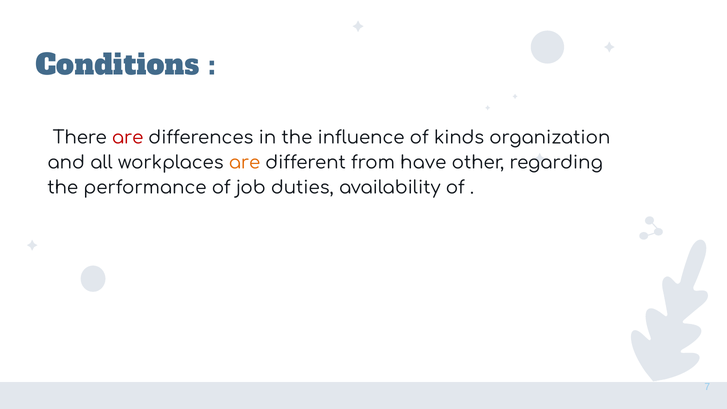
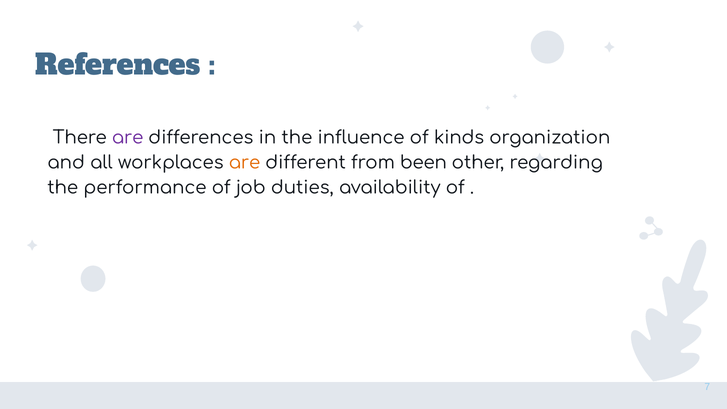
Conditions: Conditions -> References (118, 65)
are colour: red -> purple (128, 138)
have: have -> been (423, 163)
